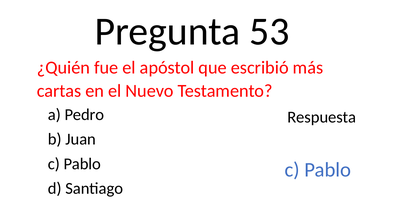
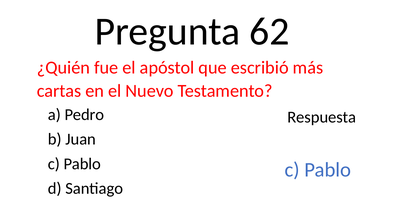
53: 53 -> 62 (269, 31)
